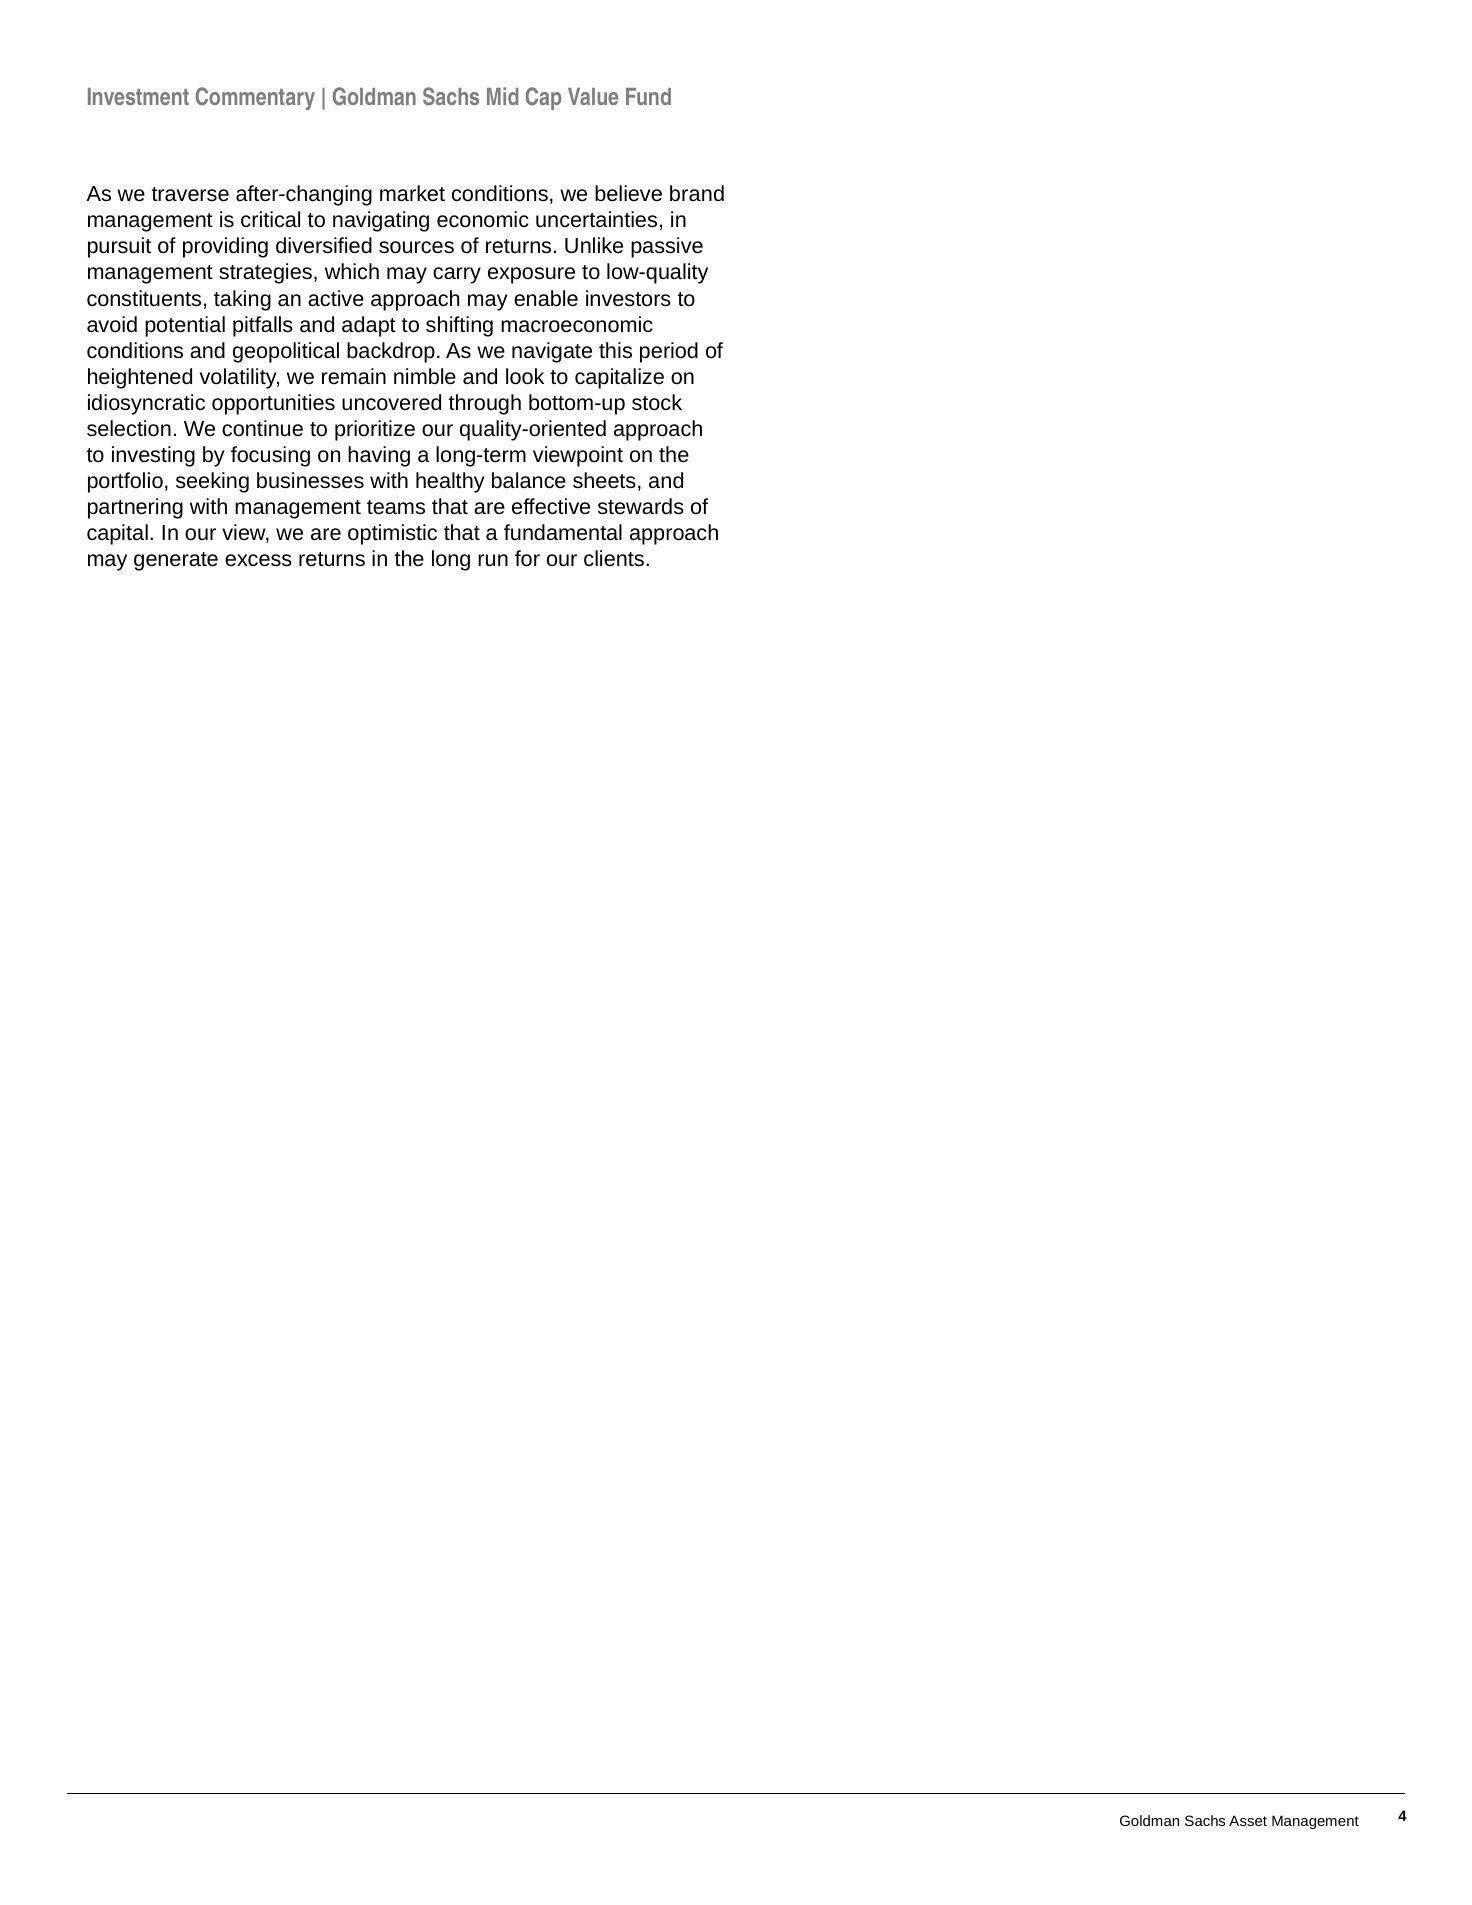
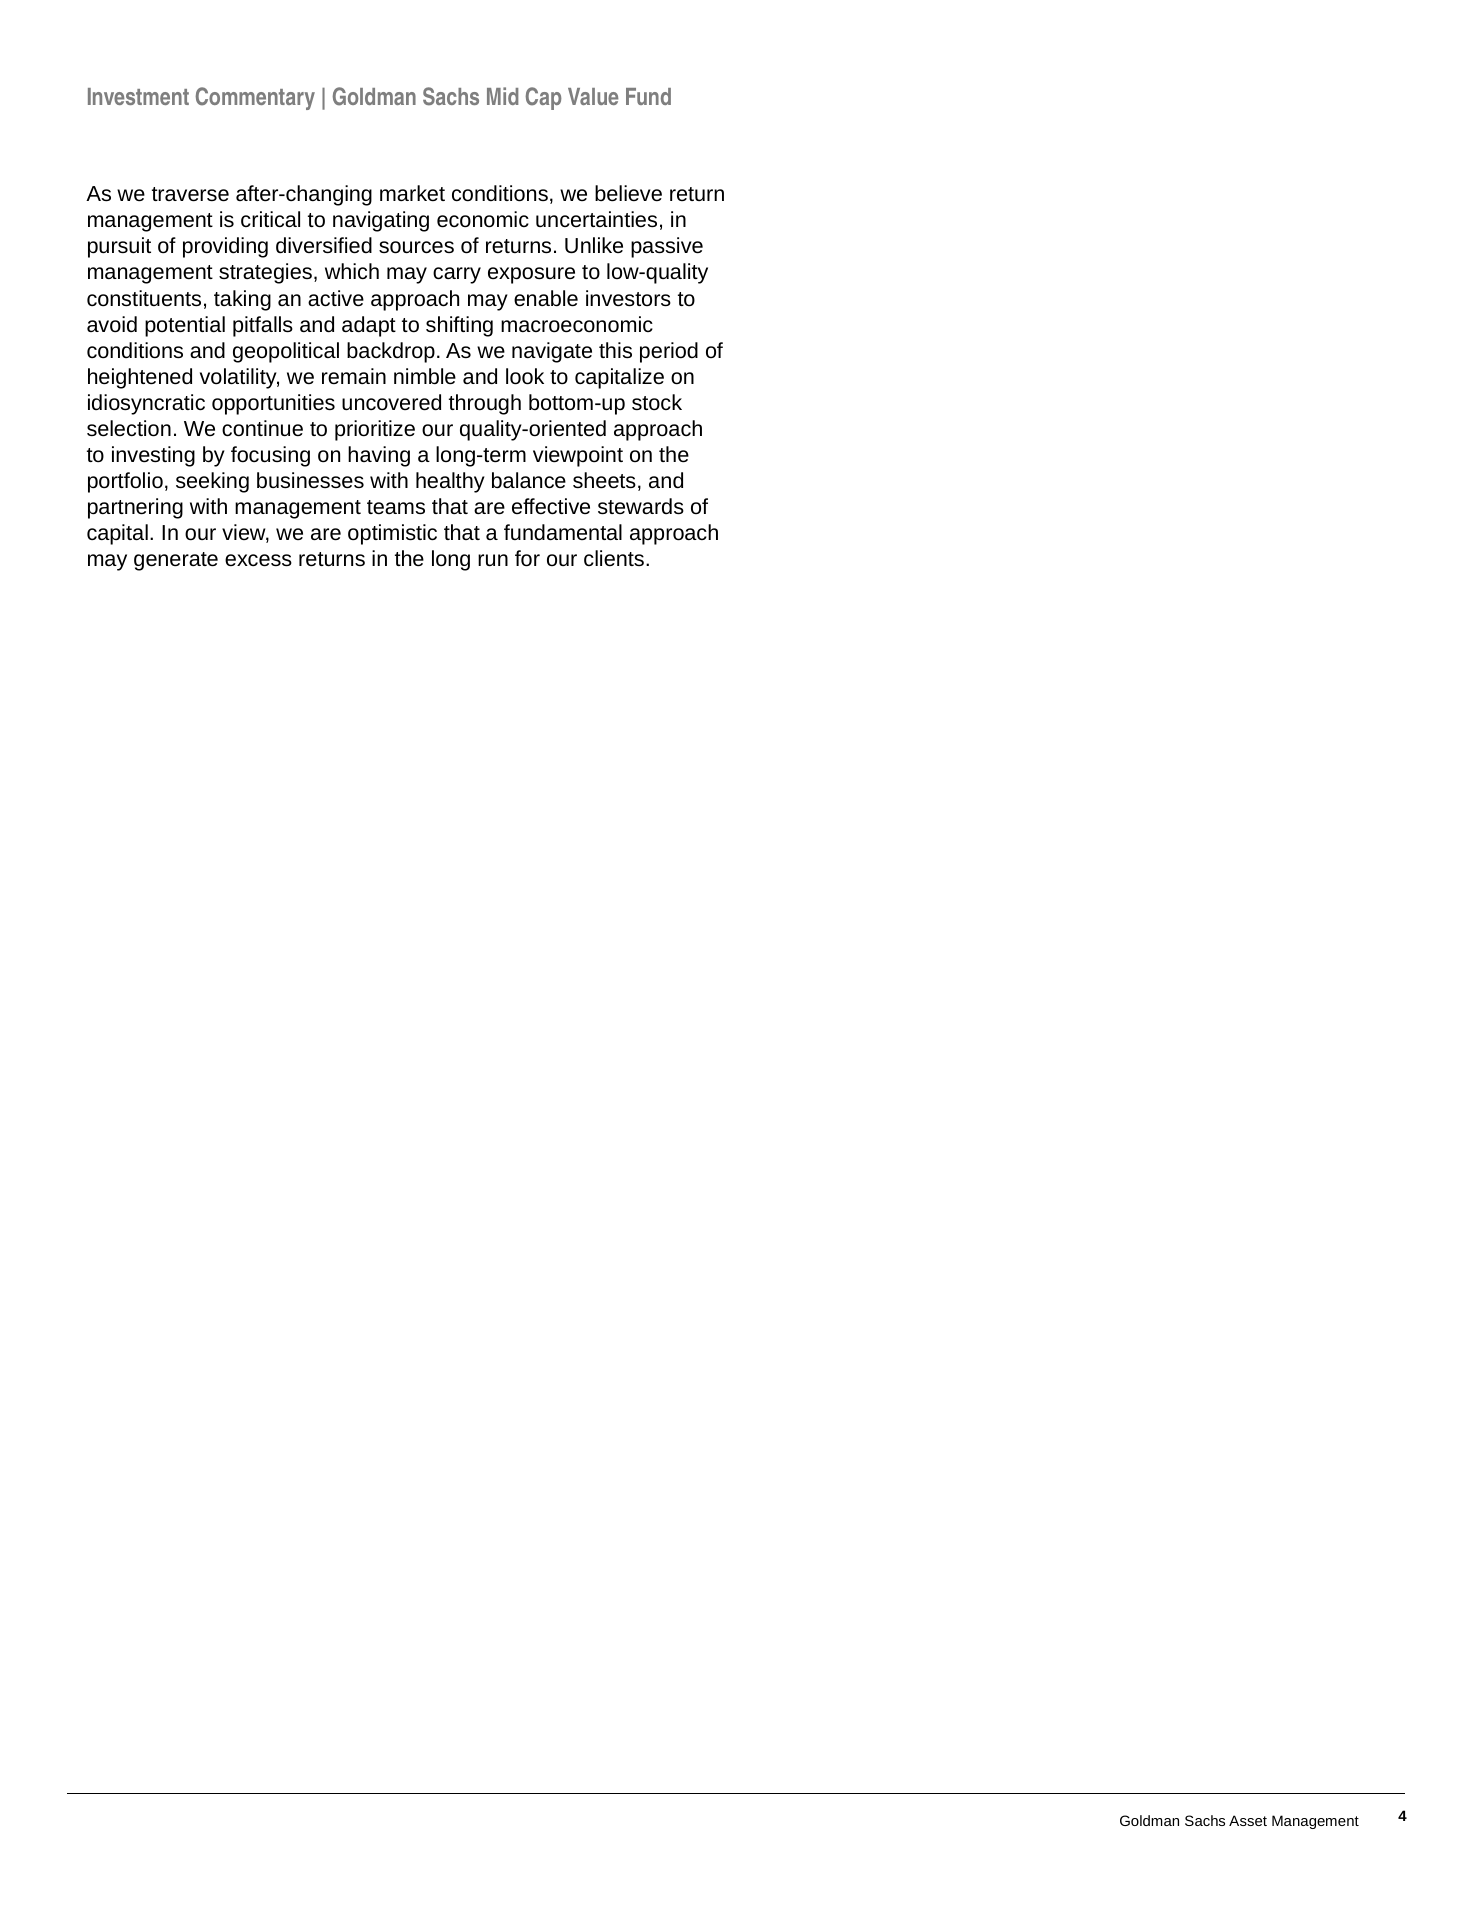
brand: brand -> return (697, 195)
